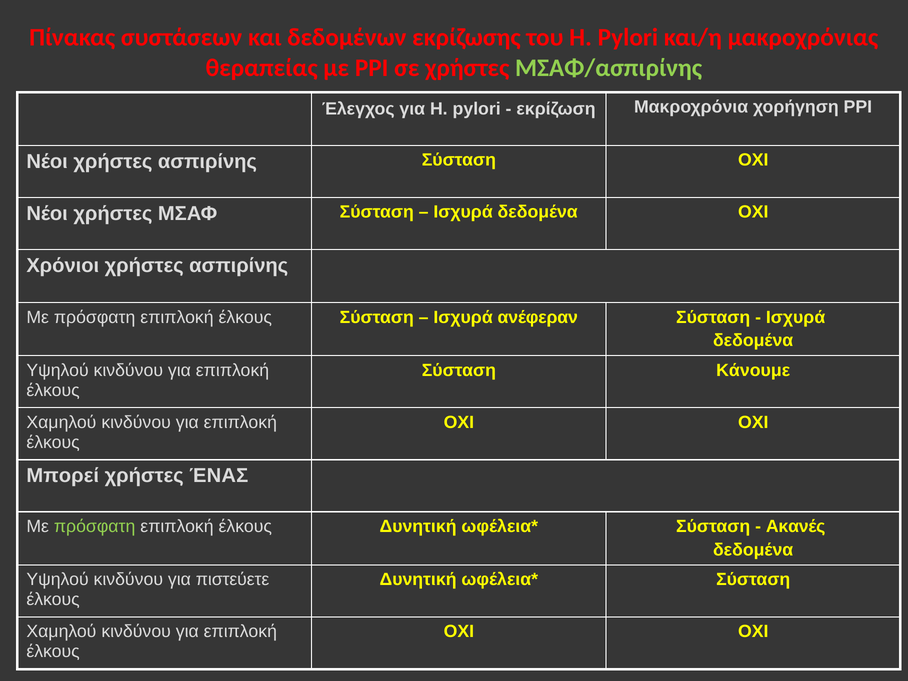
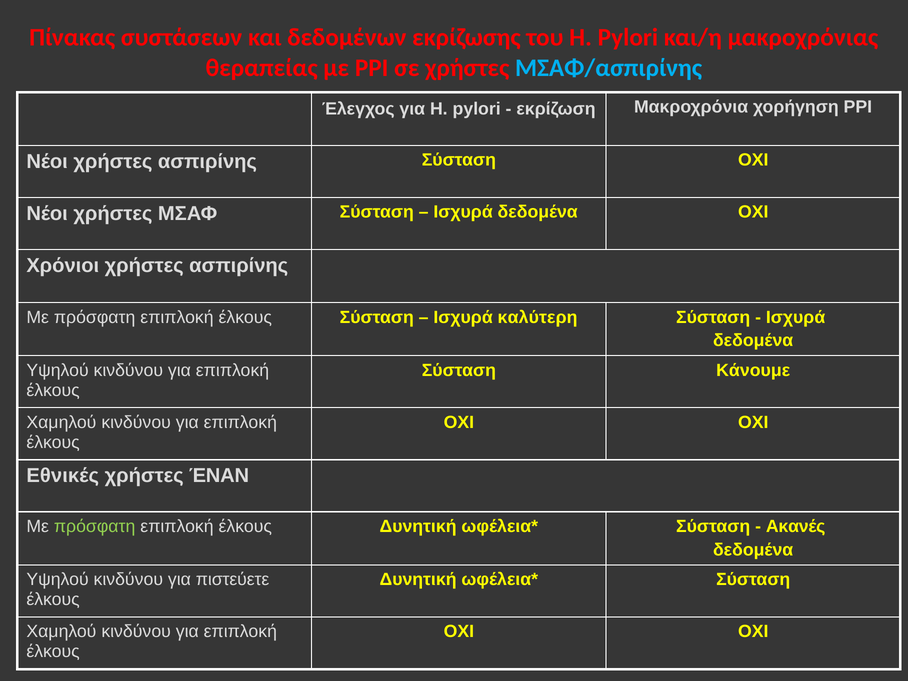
ΜΣΑΦ/ασπιρίνης colour: light green -> light blue (609, 68)
ανέφεραν: ανέφεραν -> καλύτερη (538, 317)
Μπορεί: Μπορεί -> Εθνικές (63, 476)
ΈΝΑΣ: ΈΝΑΣ -> ΈΝΑΝ (219, 476)
